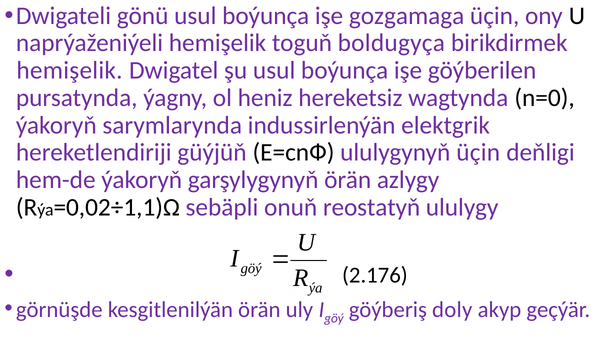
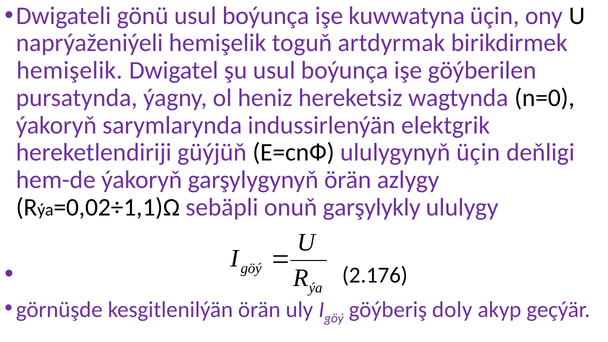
gozgamaga: gozgamaga -> kuwwatyna (407, 16)
boldugyça: boldugyça -> artdyrmak (391, 43)
reostatyň: reostatyň -> garşylykly (372, 207)
